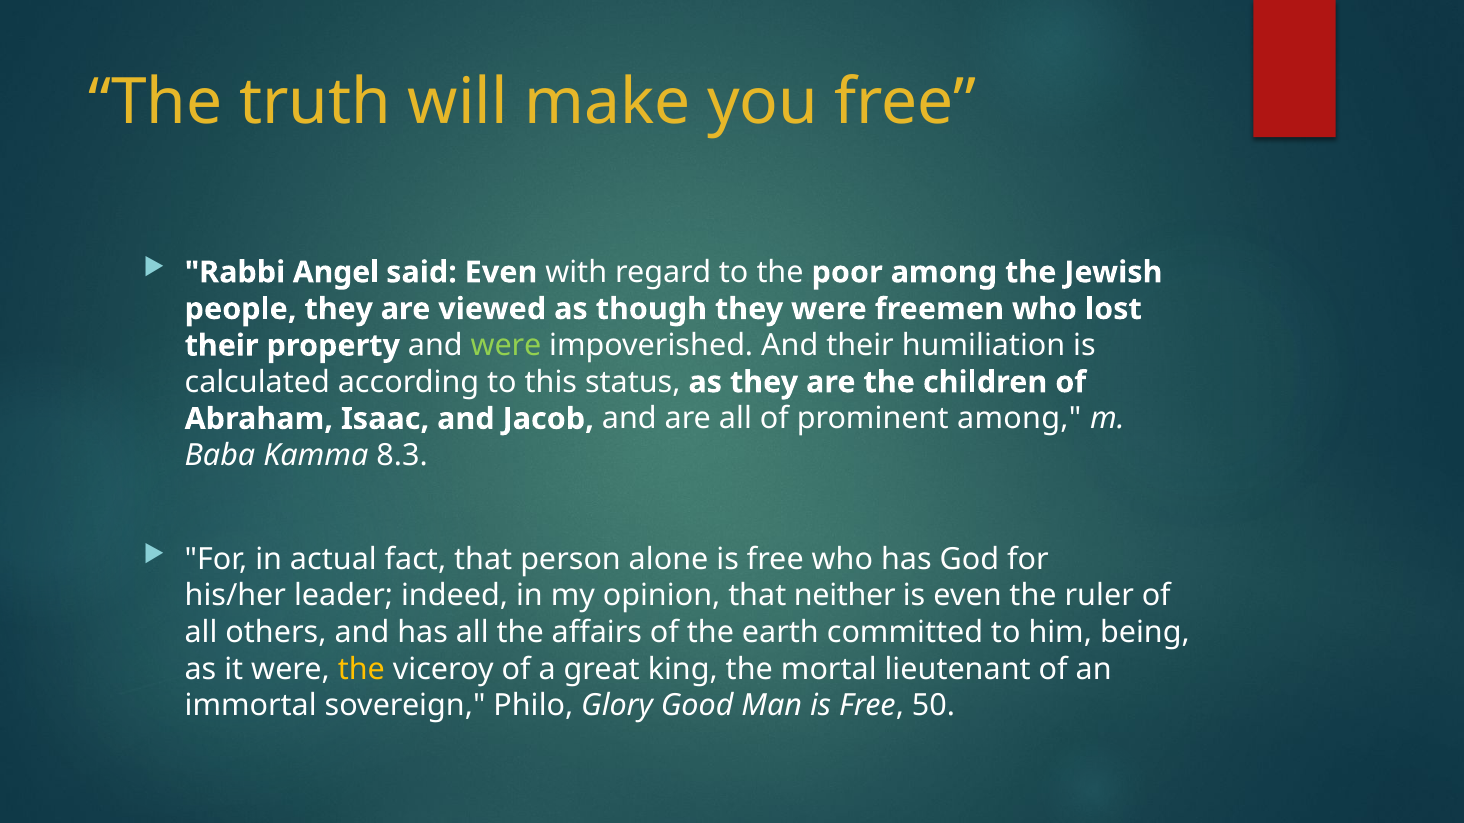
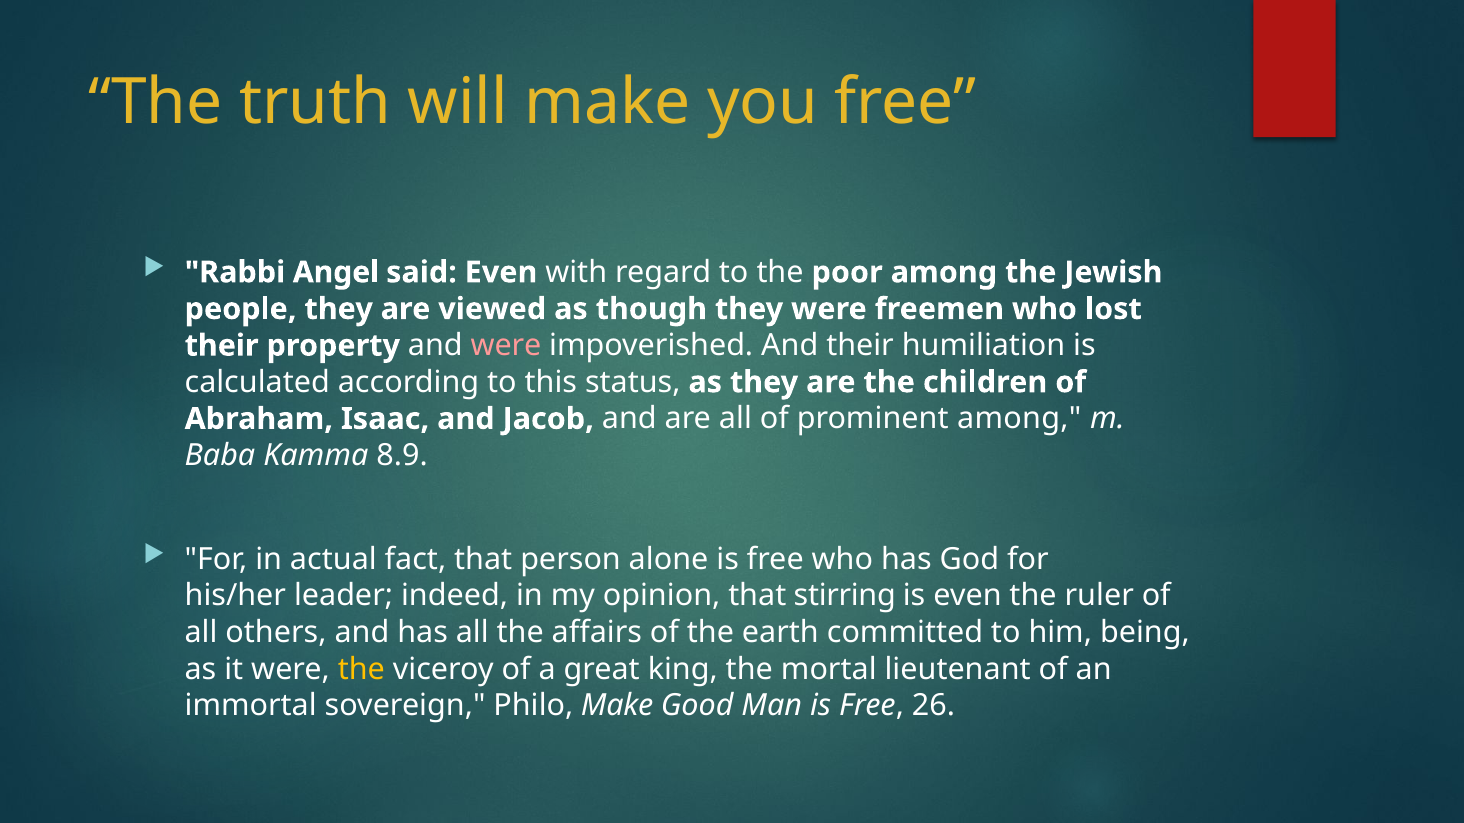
were colour: light green -> pink (506, 346)
8.3: 8.3 -> 8.9 (402, 456)
neither: neither -> stirring (845, 596)
Philo Glory: Glory -> Make (617, 706)
50: 50 -> 26 (933, 706)
